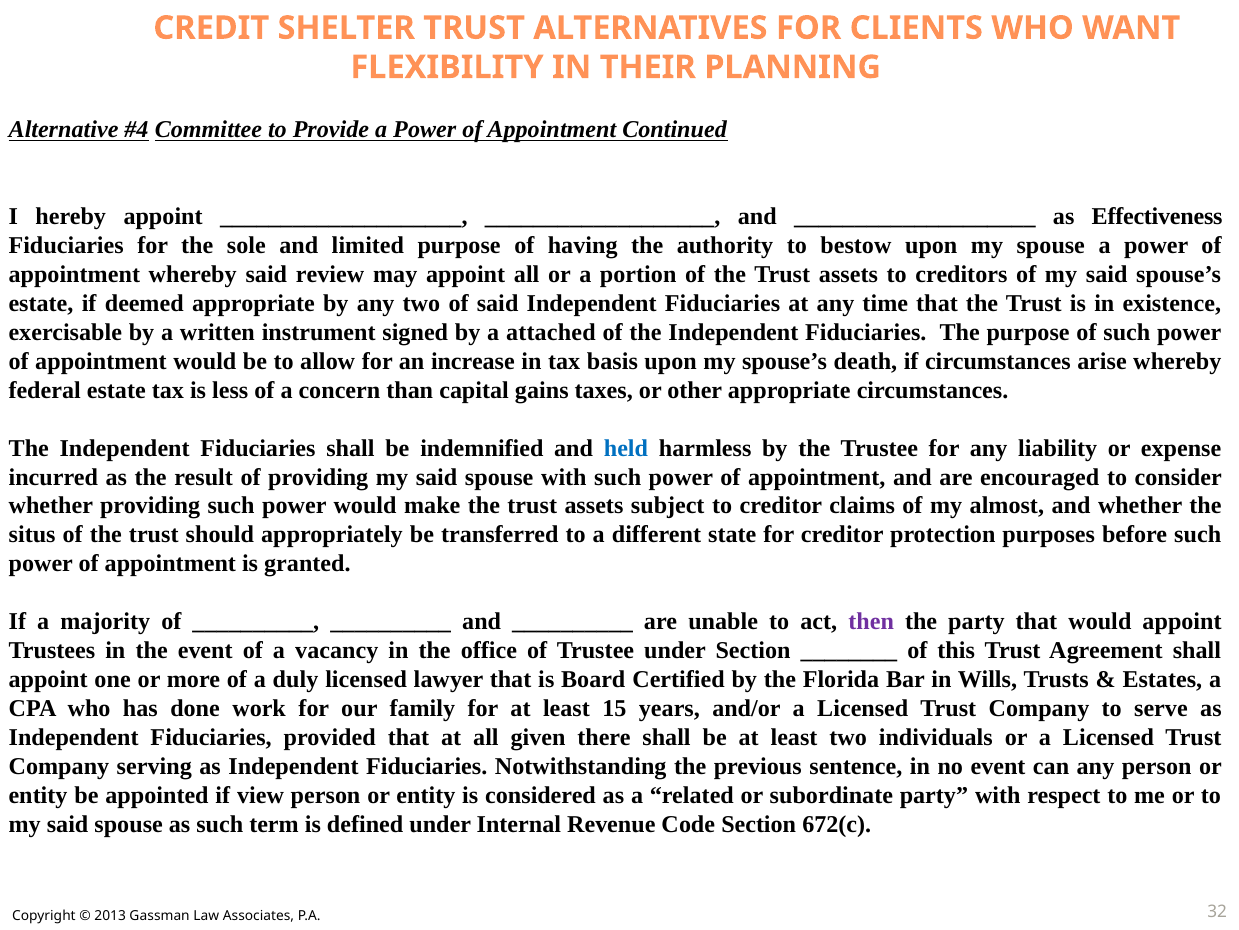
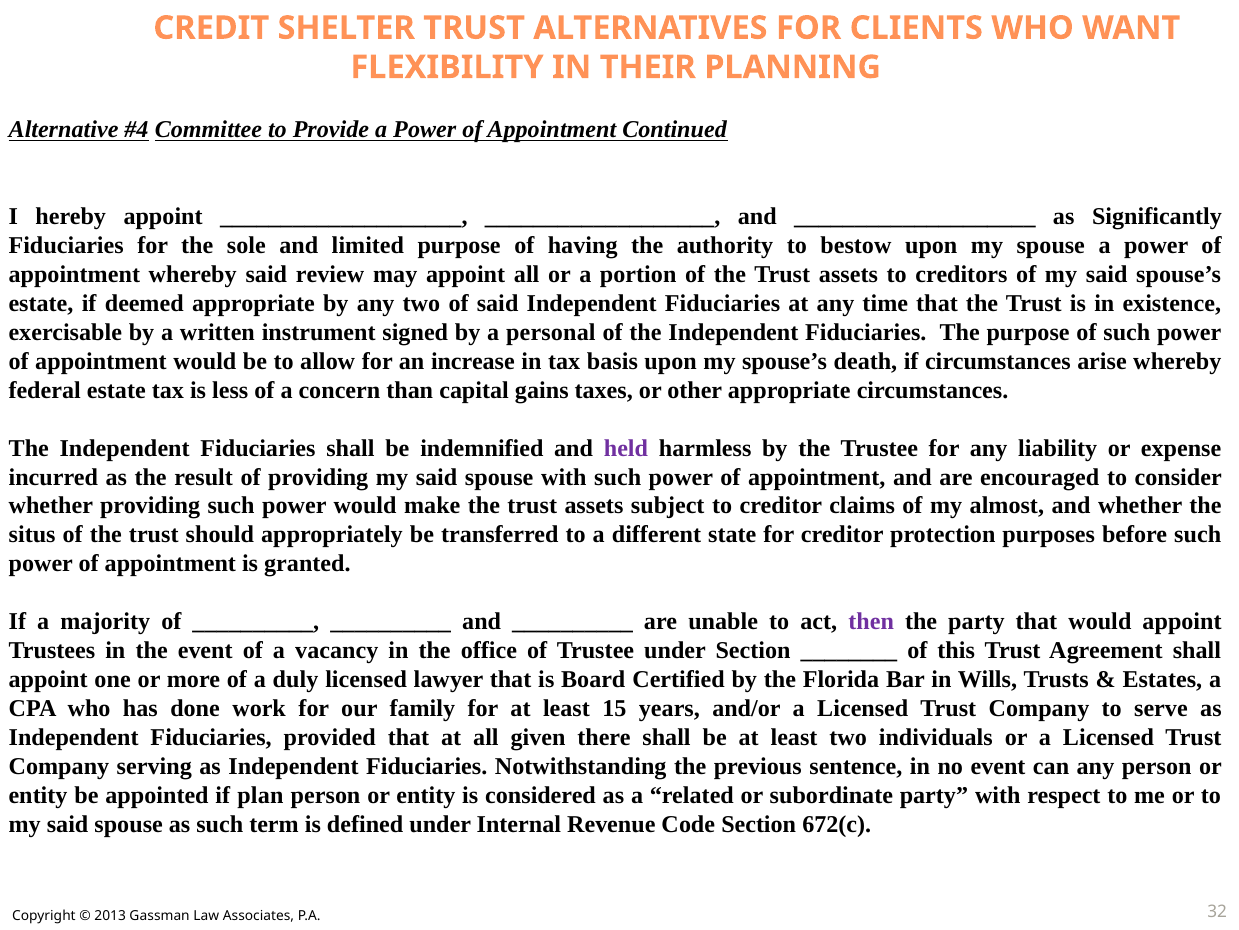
Effectiveness: Effectiveness -> Significantly (1157, 216)
attached: attached -> personal (551, 332)
held colour: blue -> purple (626, 448)
view: view -> plan (260, 795)
